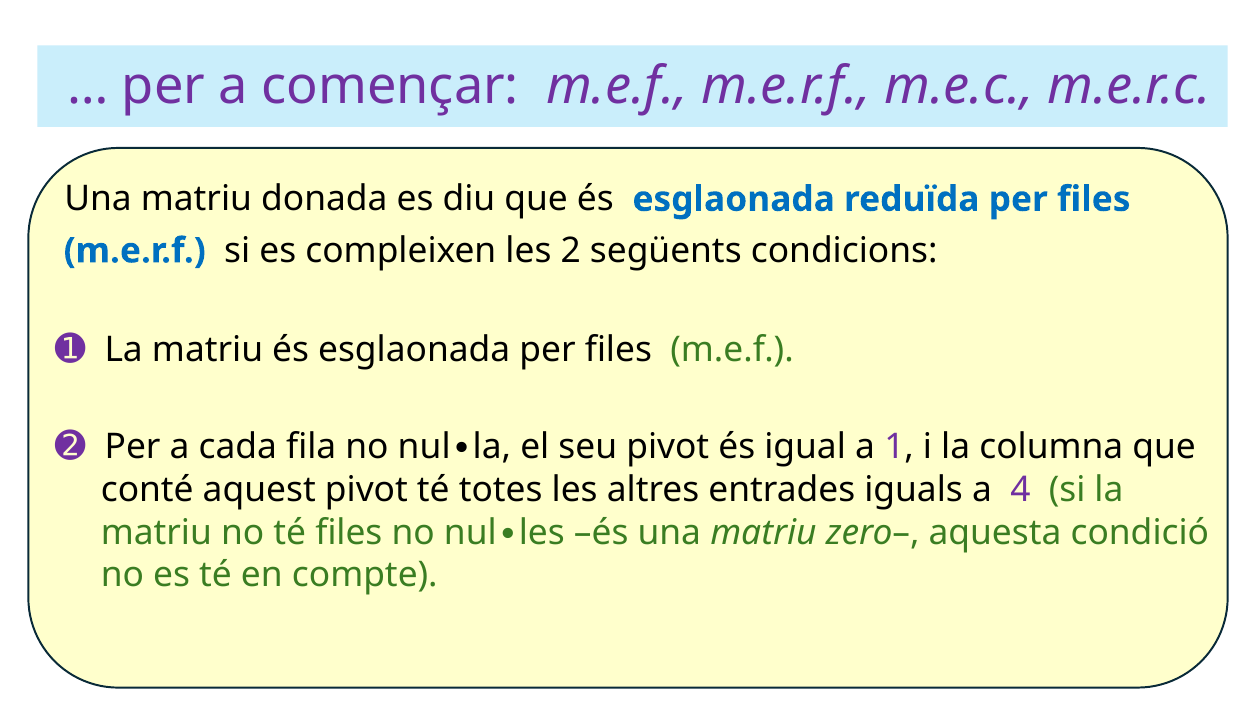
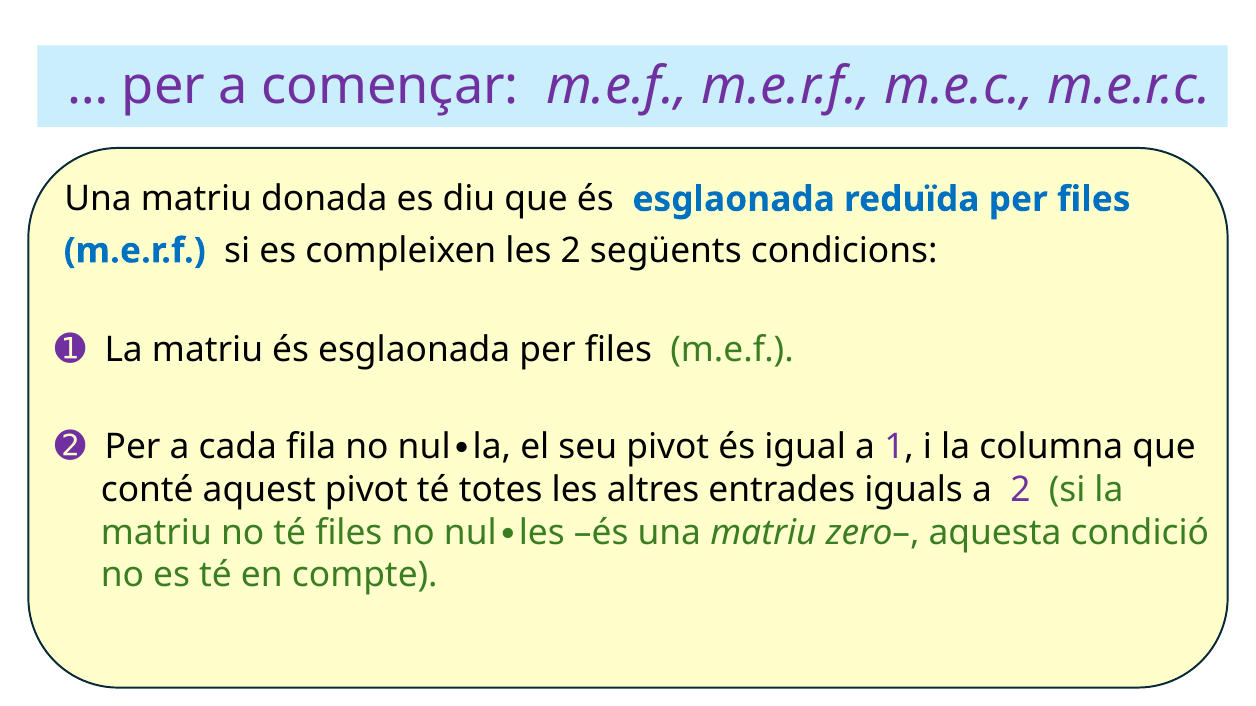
a 4: 4 -> 2 (1020, 490)
